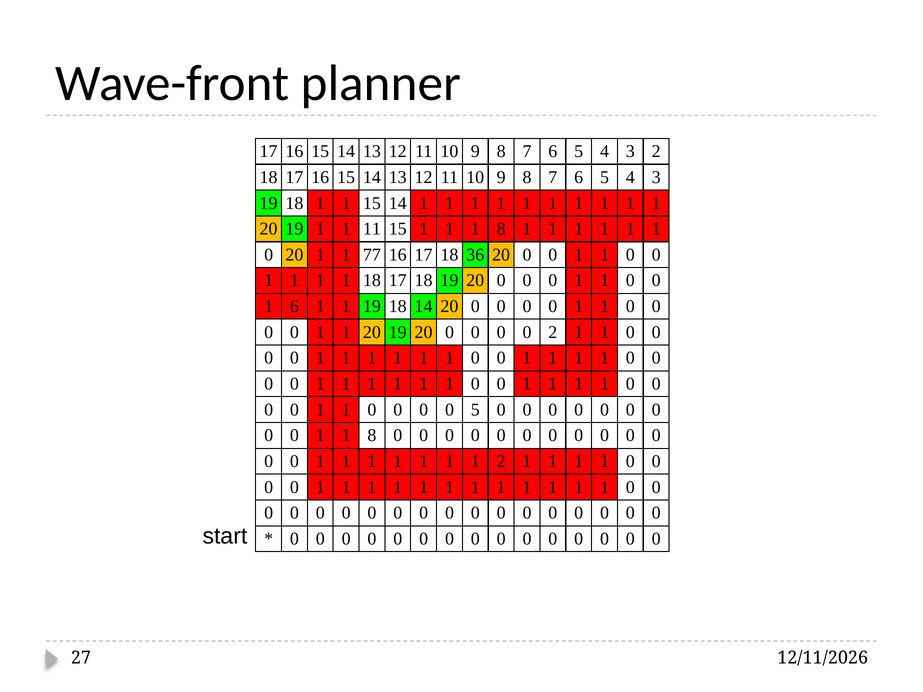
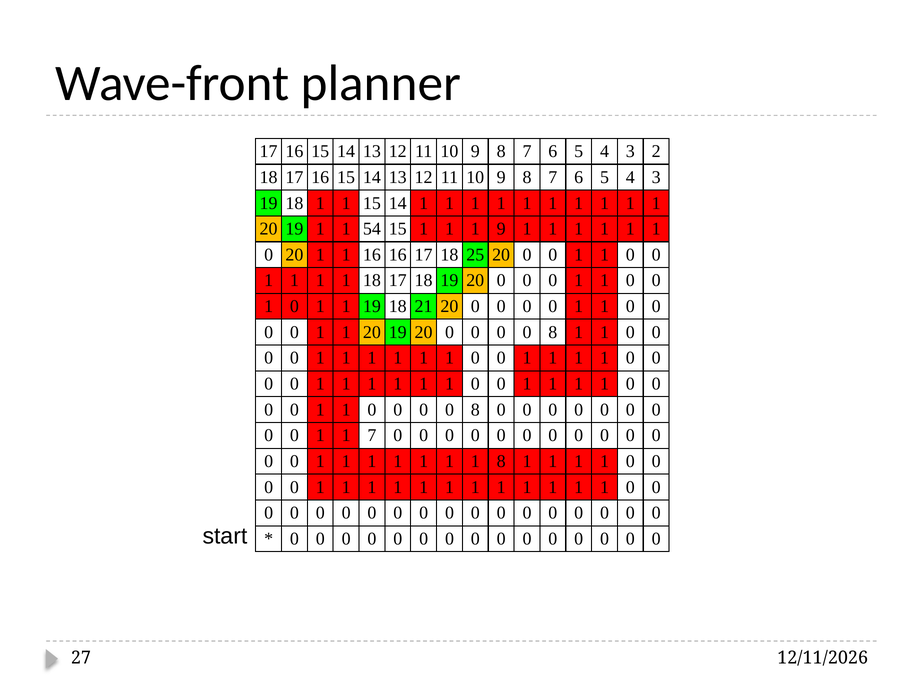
1 11: 11 -> 54 (372, 229)
1 1 1 8: 8 -> 9 (501, 229)
1 77: 77 -> 16 (372, 255)
36: 36 -> 25 (475, 255)
6: 6 -> 0 (294, 307)
18 14: 14 -> 21 (424, 307)
2: 2 -> 8 (553, 332)
5: 5 -> 8 (475, 410)
0 1 1 8: 8 -> 7 (372, 436)
1 2: 2 -> 8 (501, 462)
